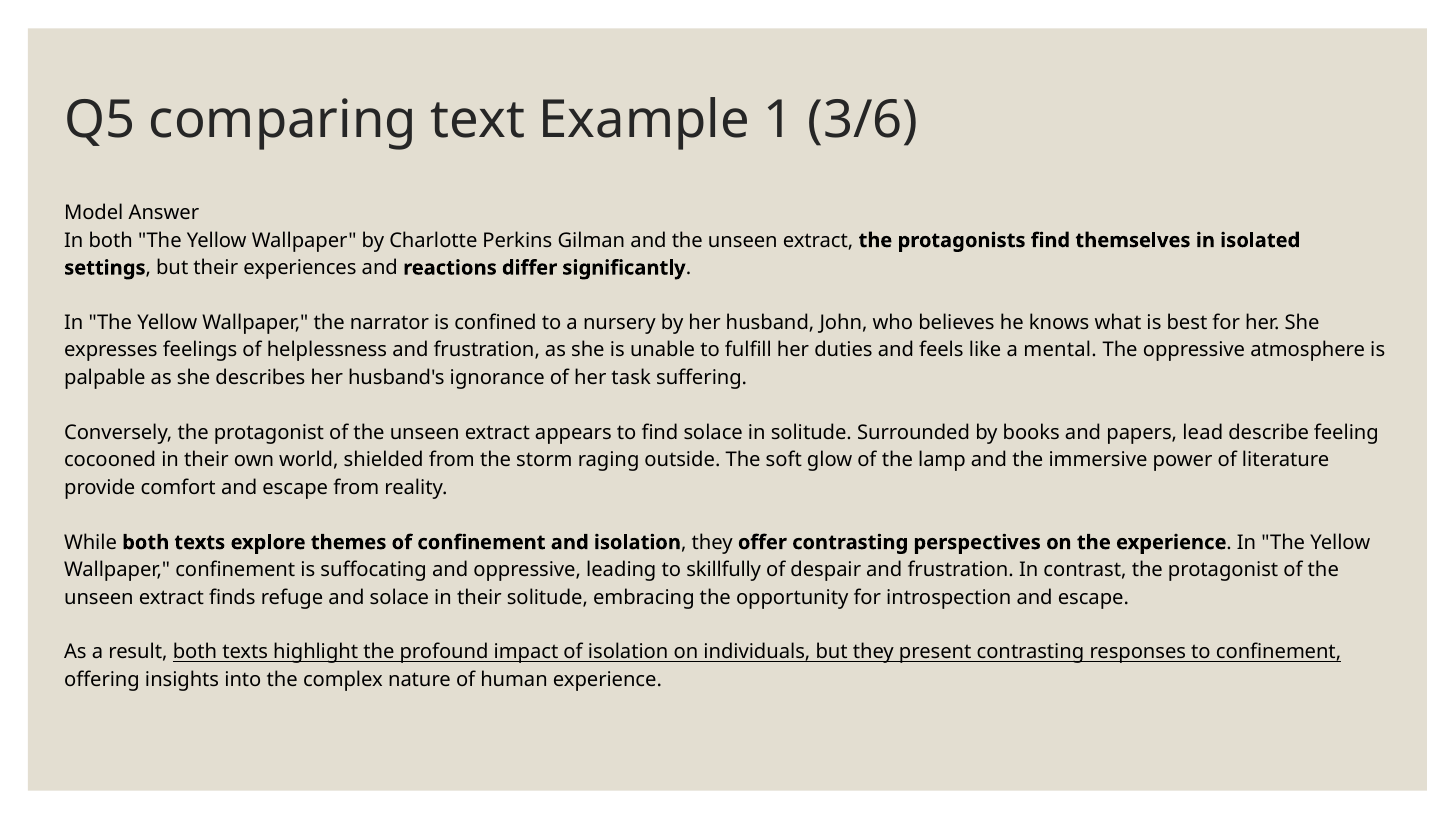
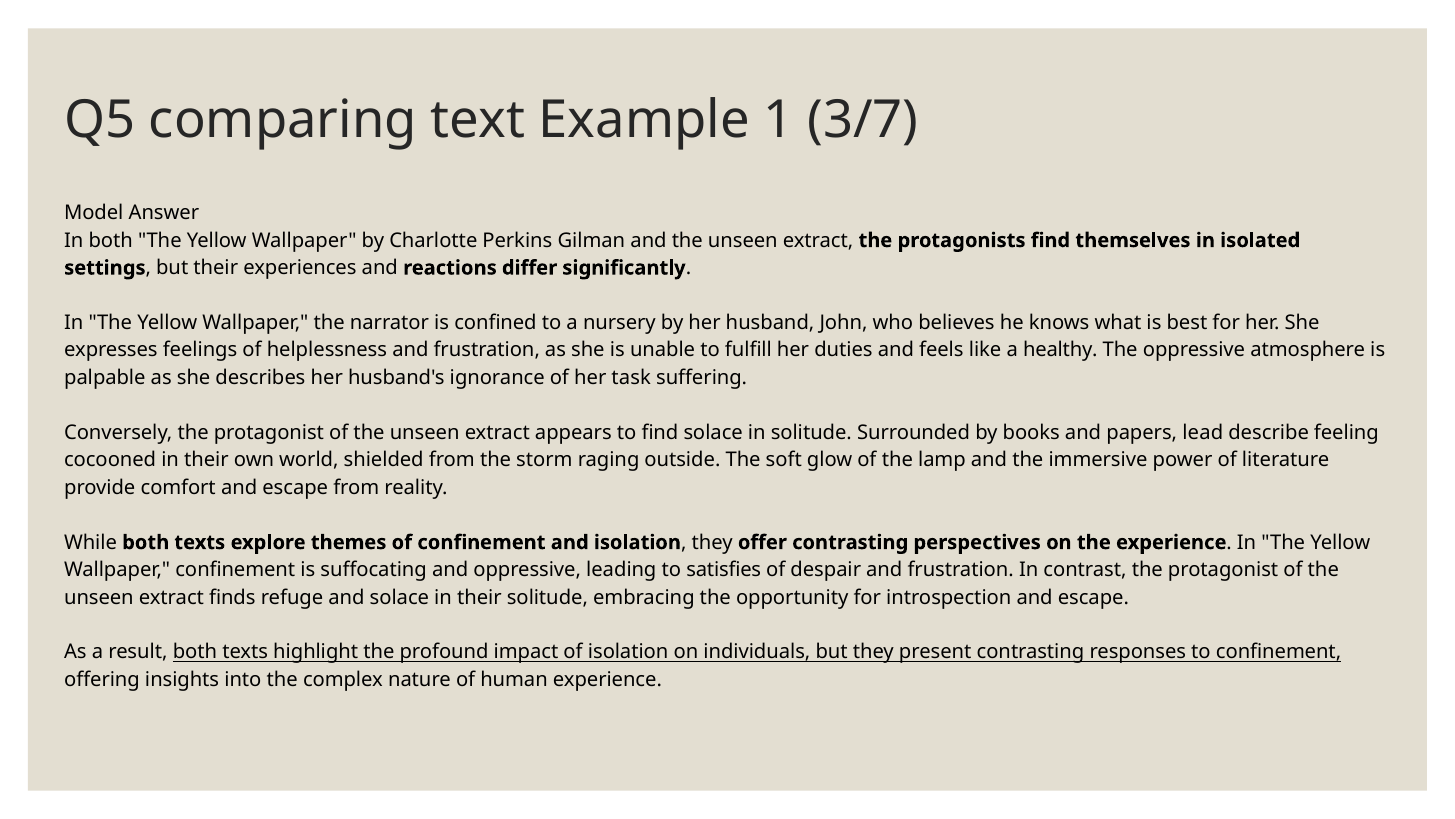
3/6: 3/6 -> 3/7 (863, 120)
mental: mental -> healthy (1060, 350)
skillfully: skillfully -> satisfies (724, 570)
